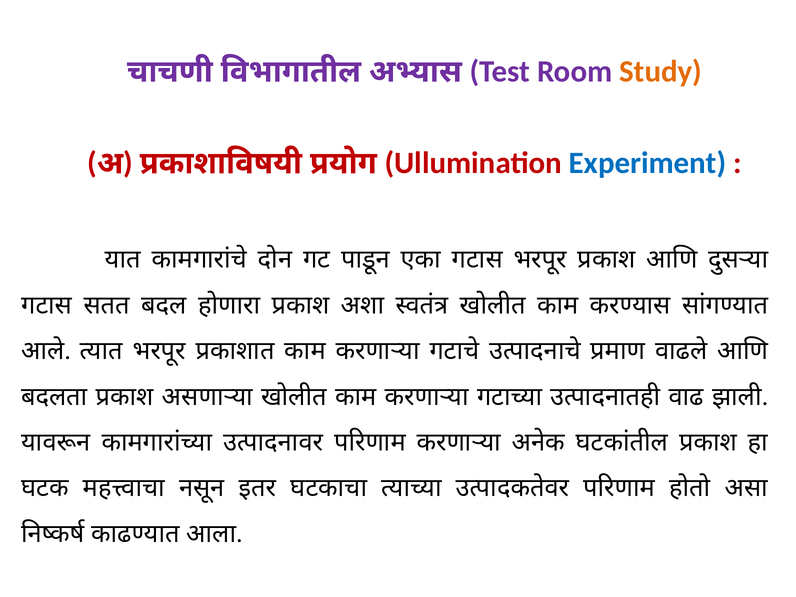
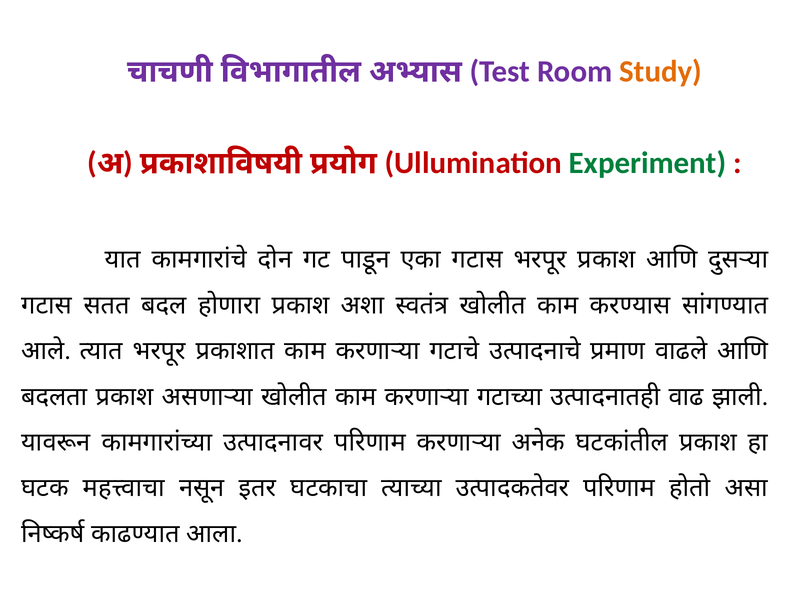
Experiment colour: blue -> green (648, 163)
